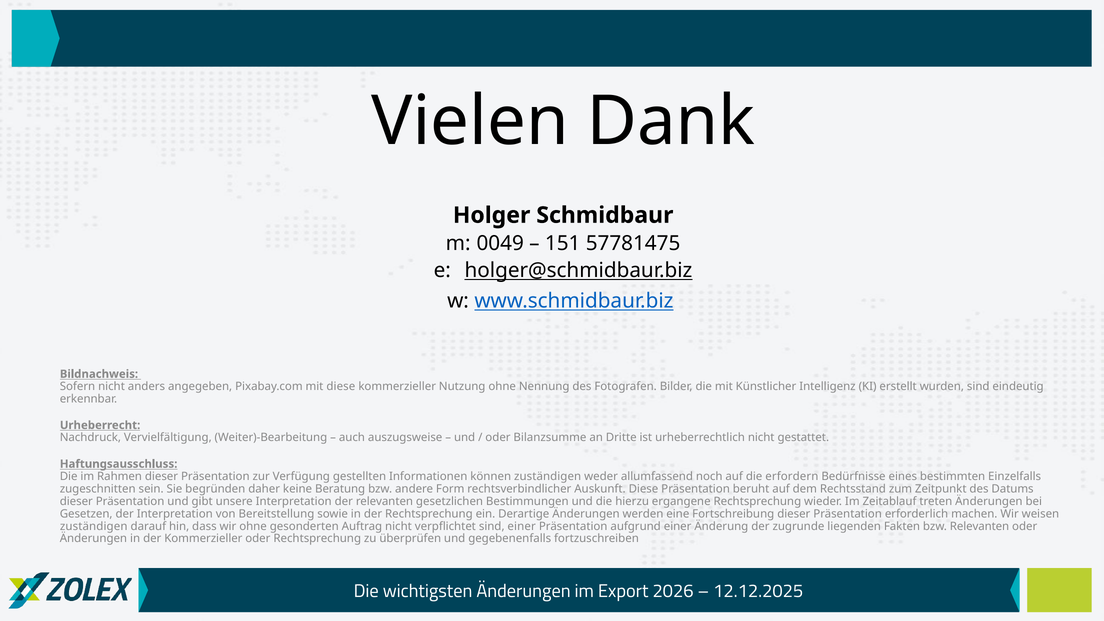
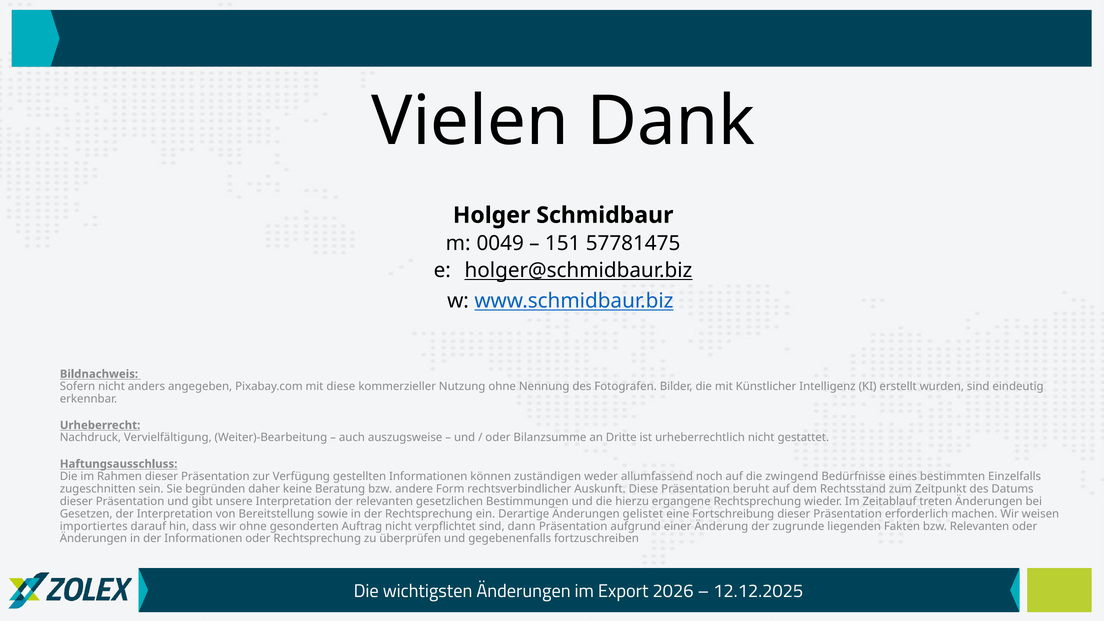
erfordern: erfordern -> zwingend (792, 476)
werden: werden -> gelistet (643, 514)
zuständigen: zuständigen -> importiertes (94, 526)
sind einer: einer -> dann (522, 526)
der Kommerzieller: Kommerzieller -> Informationen (203, 539)
